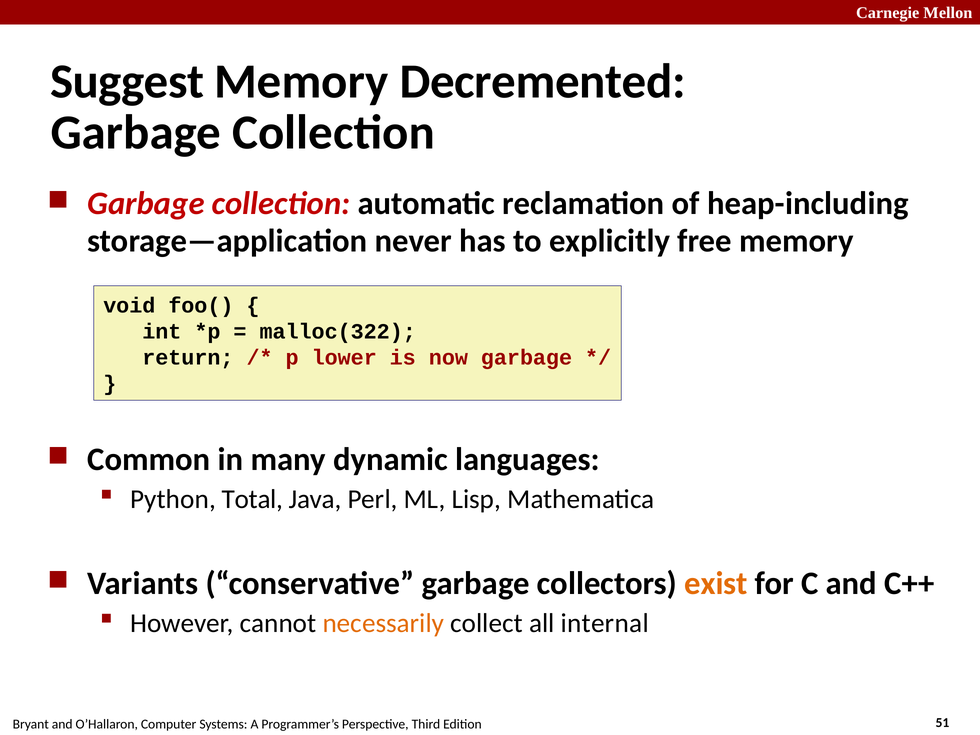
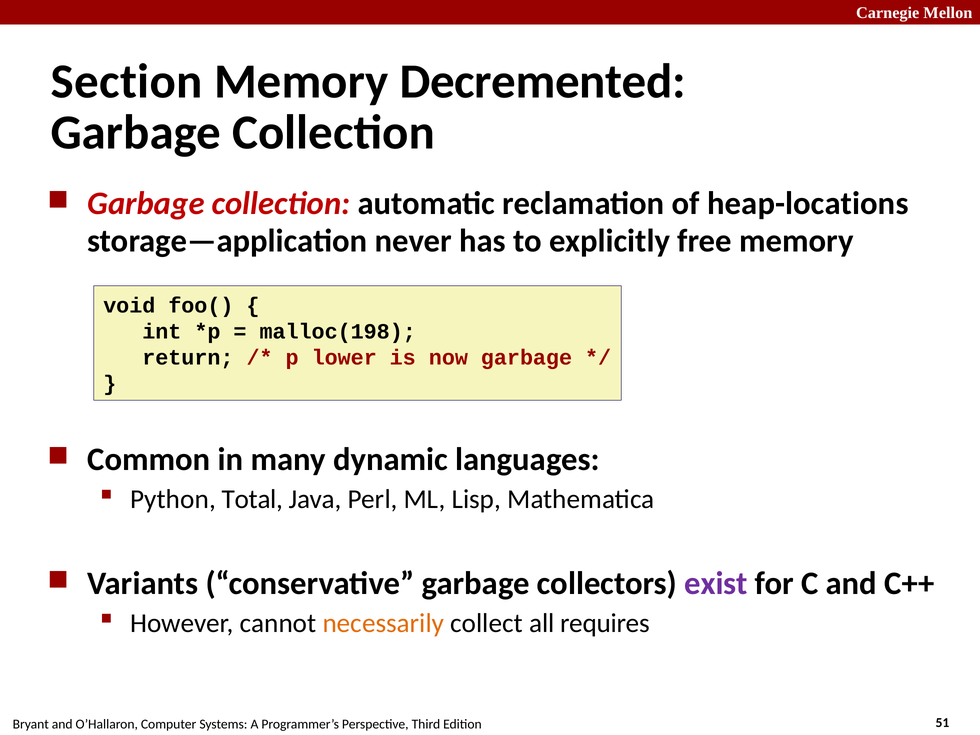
Suggest: Suggest -> Section (127, 81)
heap-including: heap-including -> heap-locations (808, 204)
malloc(322: malloc(322 -> malloc(198 (338, 331)
exist colour: orange -> purple (716, 584)
internal: internal -> requires (605, 623)
